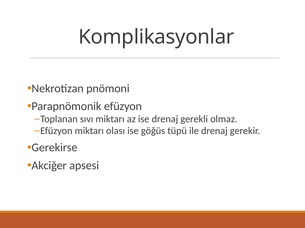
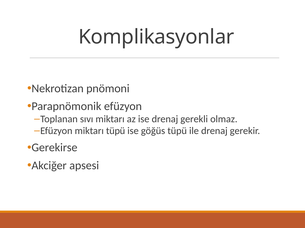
miktarı olası: olası -> tüpü (116, 131)
